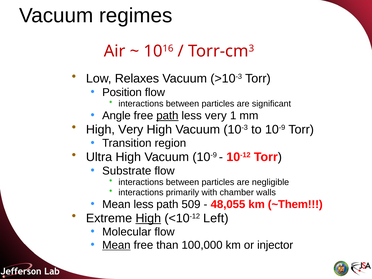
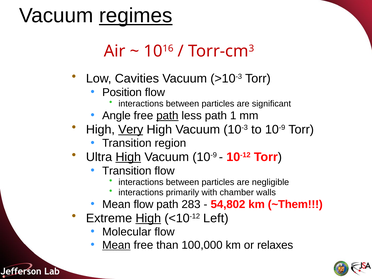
regimes underline: none -> present (136, 16)
Relaxes: Relaxes -> Cavities (137, 79)
less very: very -> path (216, 116)
Very underline: none -> present (131, 129)
High underline: none -> present (128, 157)
Substrate: Substrate -> Transition (127, 171)
Mean less: less -> flow (144, 204)
509: 509 -> 283 (191, 204)
48,055: 48,055 -> 54,802 (228, 204)
injector: injector -> relaxes (275, 245)
